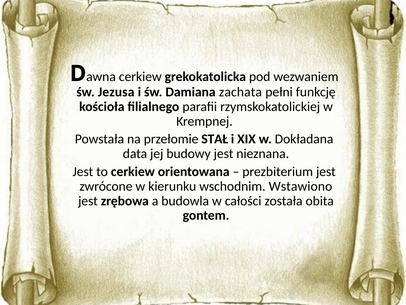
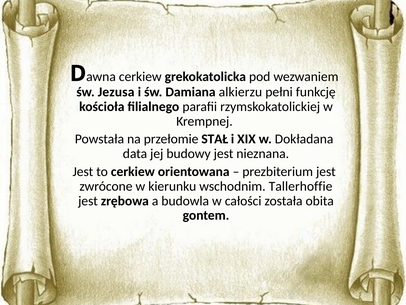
zachata: zachata -> alkierzu (240, 92)
Wstawiono: Wstawiono -> Tallerhoffie (301, 186)
